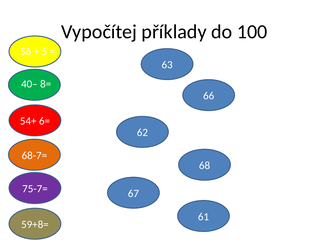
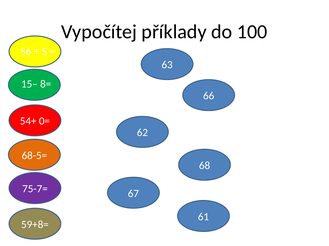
40–: 40– -> 15– (29, 84)
6=: 6= -> 0= (44, 121)
68-7=: 68-7= -> 68-5= (34, 156)
